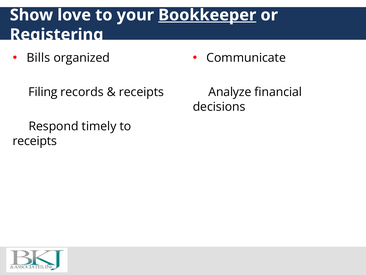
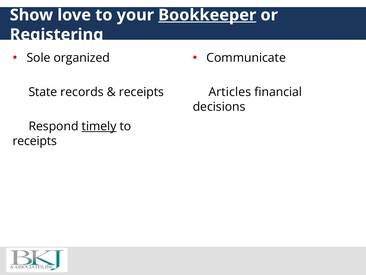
Bills: Bills -> Sole (39, 58)
Filing: Filing -> State (43, 92)
Analyze: Analyze -> Articles (230, 92)
timely underline: none -> present (99, 126)
